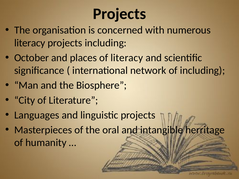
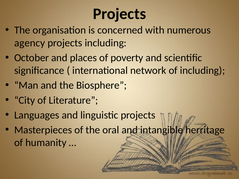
literacy: literacy -> agency (30, 43)
of literacy: literacy -> poverty (127, 58)
